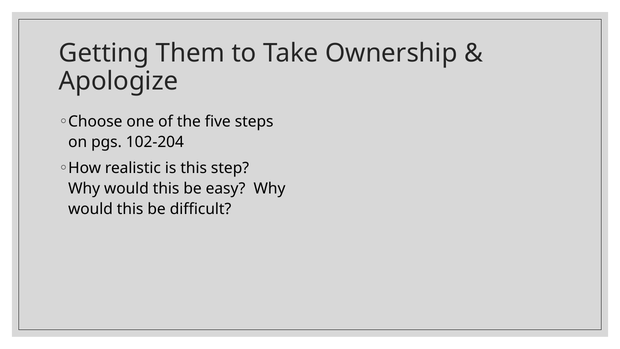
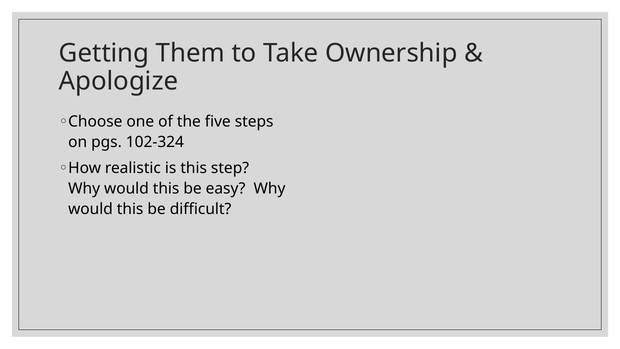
102-204: 102-204 -> 102-324 (155, 142)
